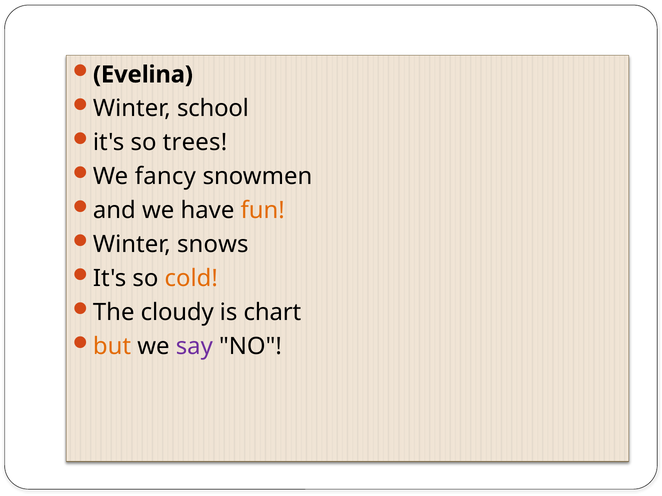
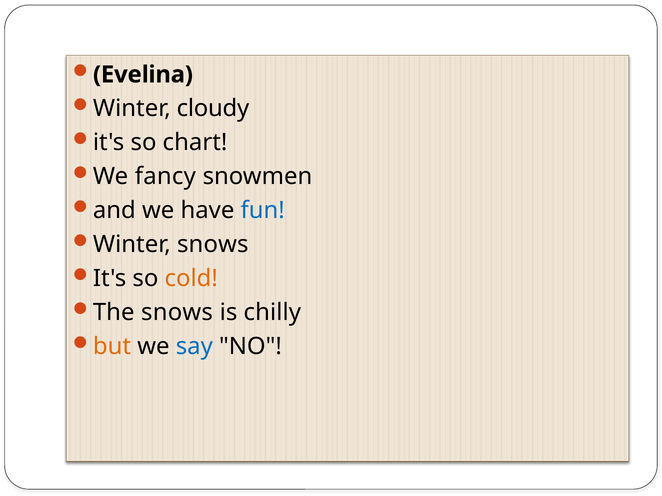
school: school -> cloudy (213, 109)
trees: trees -> chart (195, 143)
fun colour: orange -> blue (263, 211)
The cloudy: cloudy -> snows (177, 313)
chart: chart -> chilly (272, 313)
say colour: purple -> blue (194, 347)
